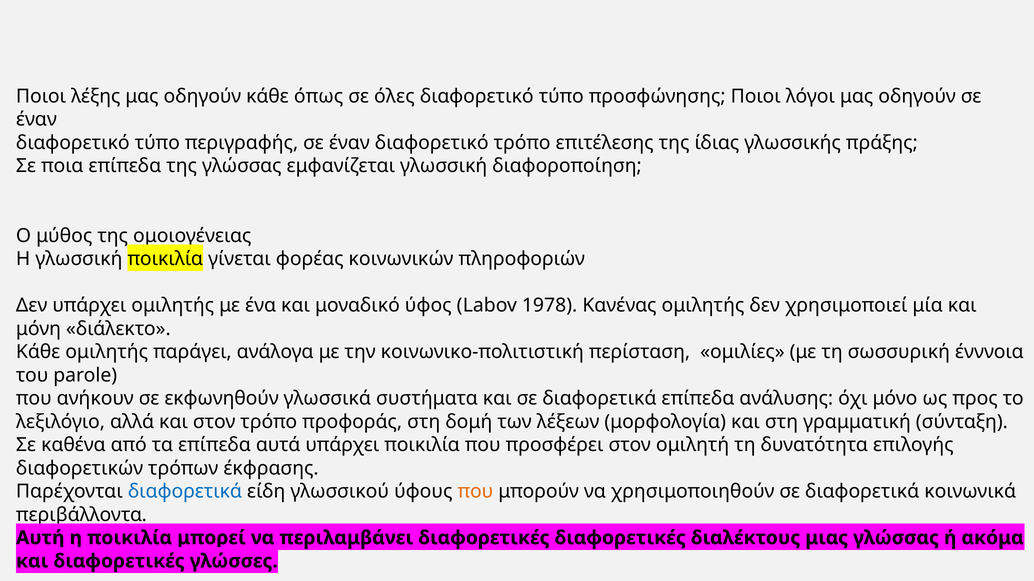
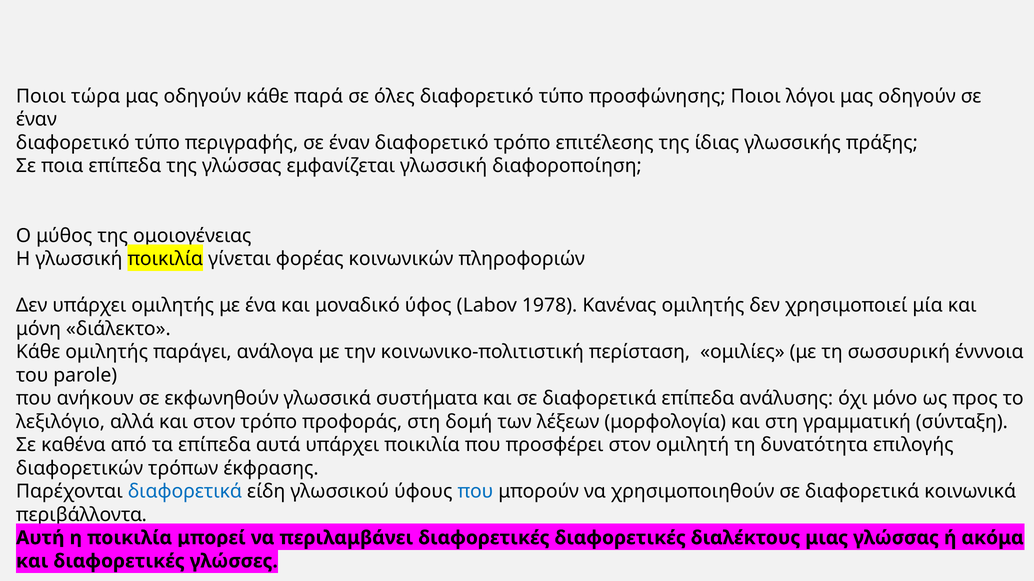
λέξης: λέξης -> τώρα (96, 96)
όπως: όπως -> παρά (319, 96)
που colour: orange -> blue (475, 492)
